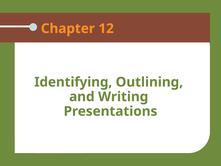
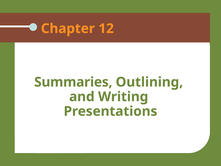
Identifying: Identifying -> Summaries (73, 82)
